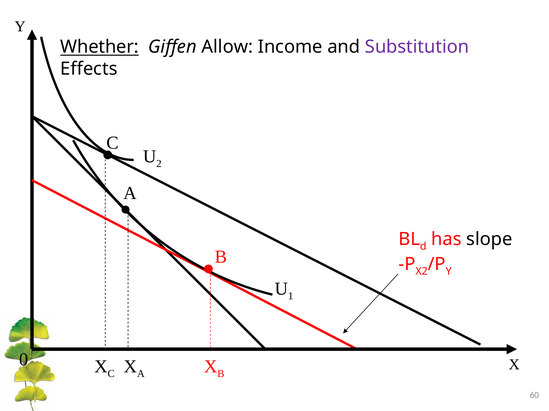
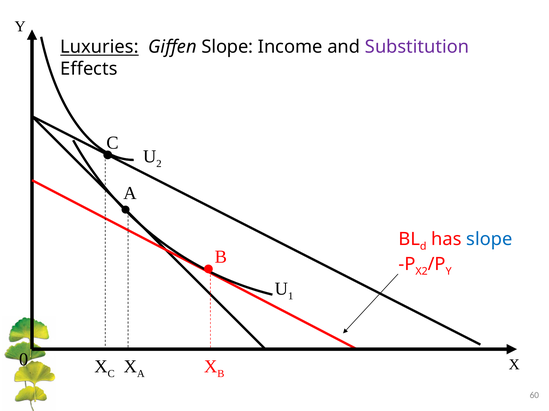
Whether: Whether -> Luxuries (99, 47)
Giffen Allow: Allow -> Slope (227, 47)
slope colour: black -> blue (489, 240)
